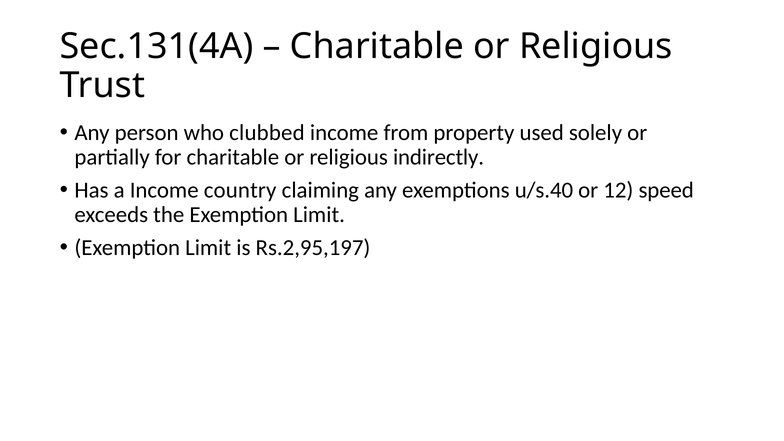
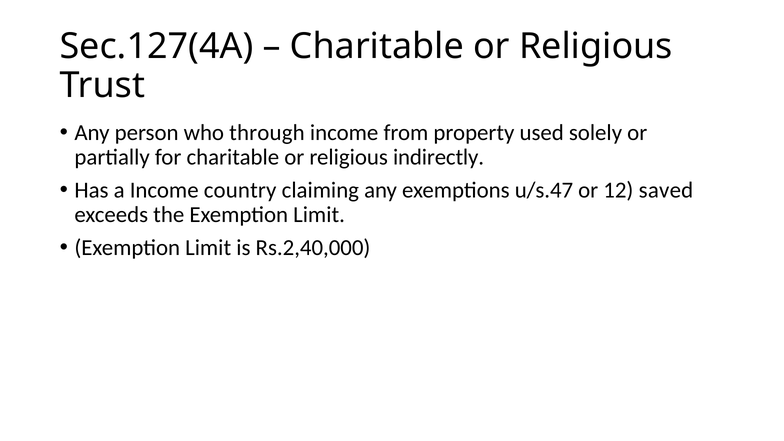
Sec.131(4A: Sec.131(4A -> Sec.127(4A (157, 46)
clubbed: clubbed -> through (267, 133)
u/s.40: u/s.40 -> u/s.47 (544, 190)
speed: speed -> saved (666, 190)
Rs.2,95,197: Rs.2,95,197 -> Rs.2,40,000 (313, 248)
